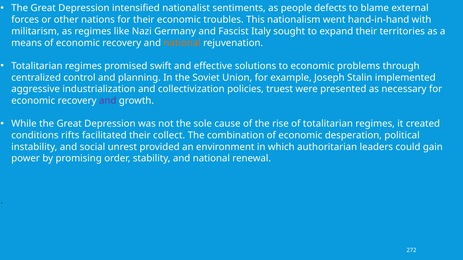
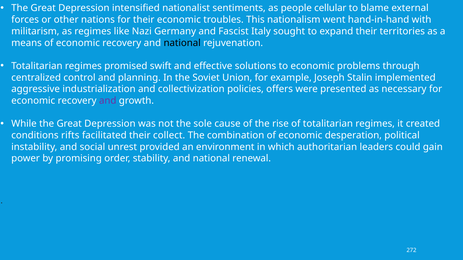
defects: defects -> cellular (330, 8)
national colour: orange -> black (182, 43)
truest: truest -> offers (280, 89)
